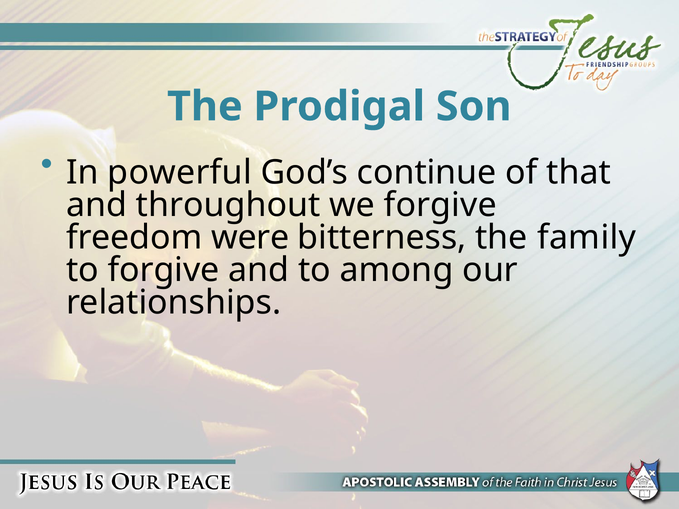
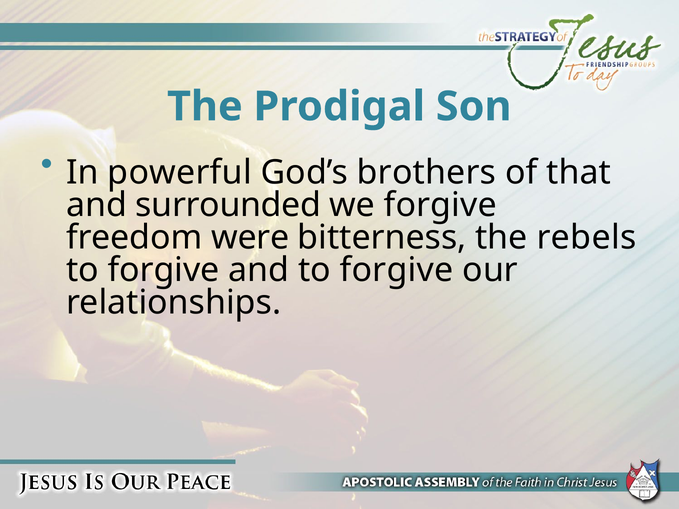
continue: continue -> brothers (427, 173)
throughout: throughout -> surrounded (228, 205)
family: family -> rebels (587, 238)
and to among: among -> forgive (397, 270)
